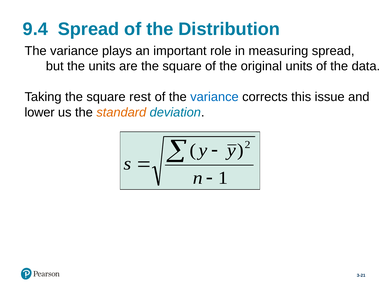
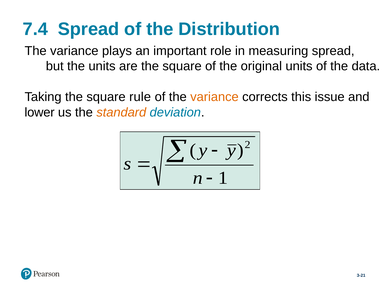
9.4: 9.4 -> 7.4 (35, 29)
rest: rest -> rule (140, 97)
variance colour: blue -> orange (214, 97)
